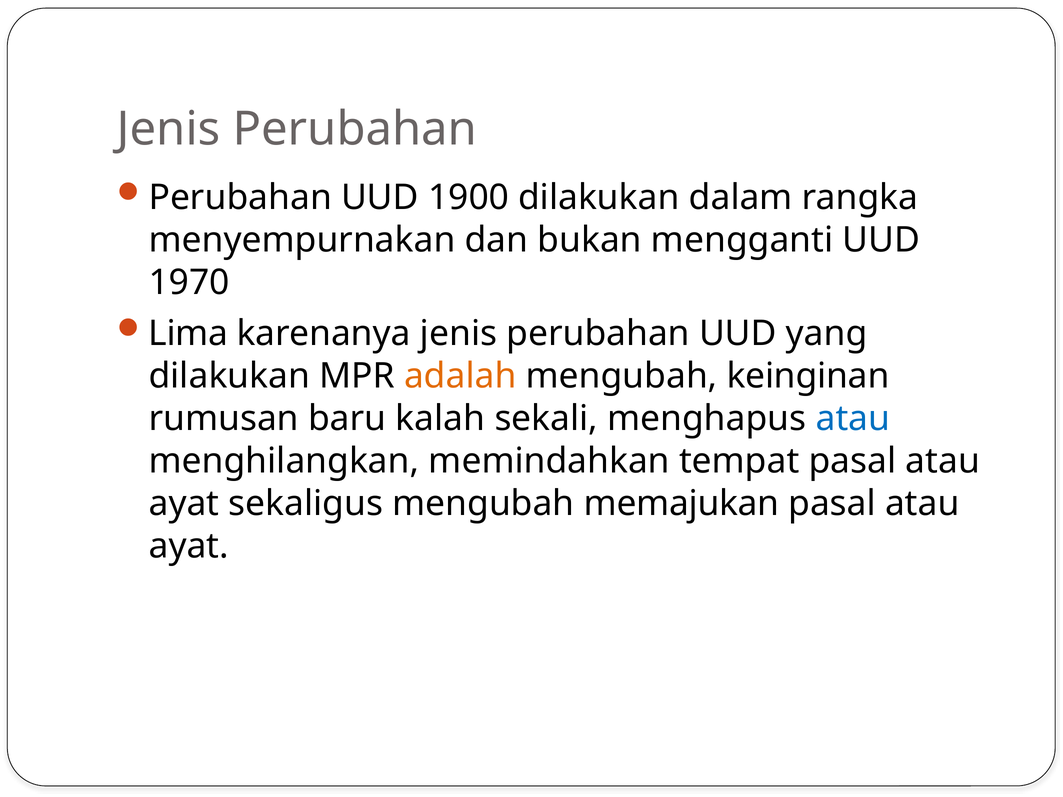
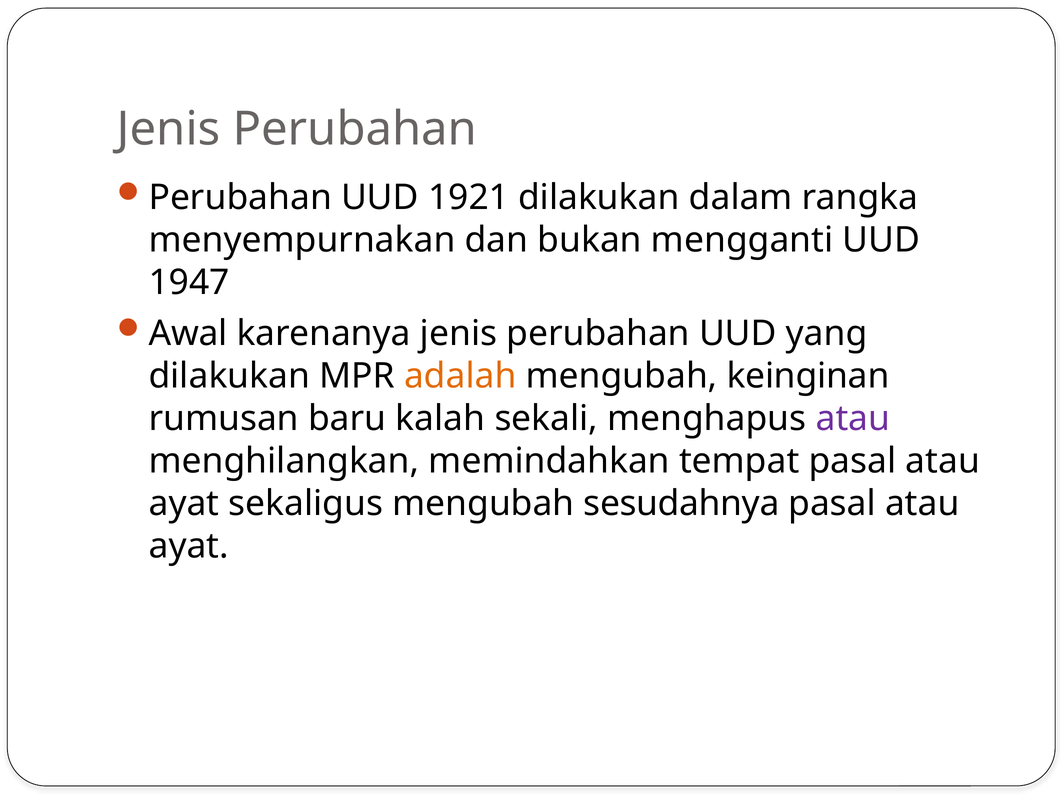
1900: 1900 -> 1921 (469, 197)
1970: 1970 -> 1947 (189, 282)
Lima: Lima -> Awal (188, 333)
atau colour: blue -> purple (853, 418)
memajukan: memajukan -> sesudahnya (682, 504)
